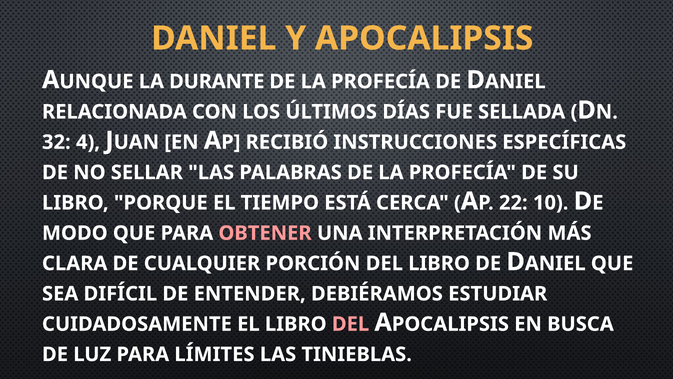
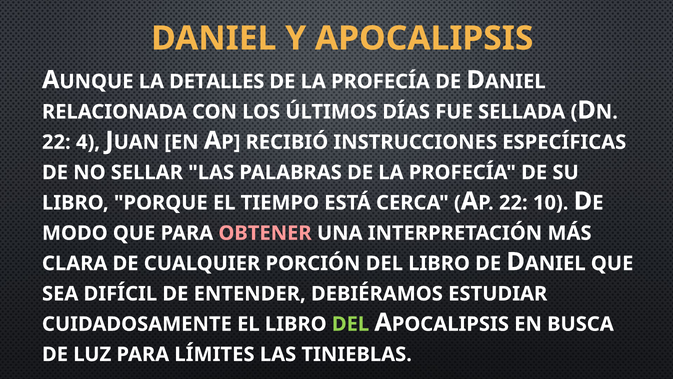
DURANTE: DURANTE -> DETALLES (217, 81)
32: 32 -> 22 (56, 142)
DEL colour: pink -> light green (351, 324)
